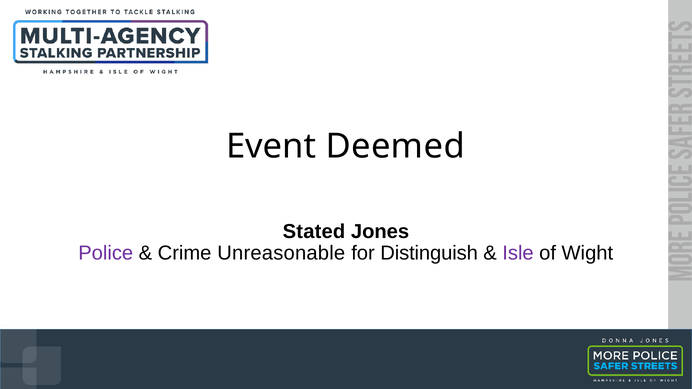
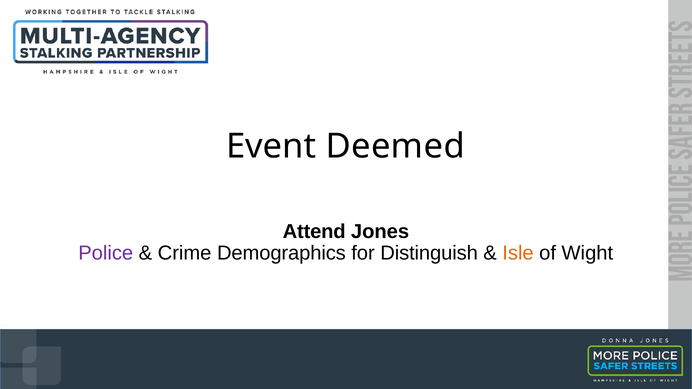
Stated: Stated -> Attend (314, 232)
Unreasonable: Unreasonable -> Demographics (281, 253)
Isle colour: purple -> orange (518, 253)
